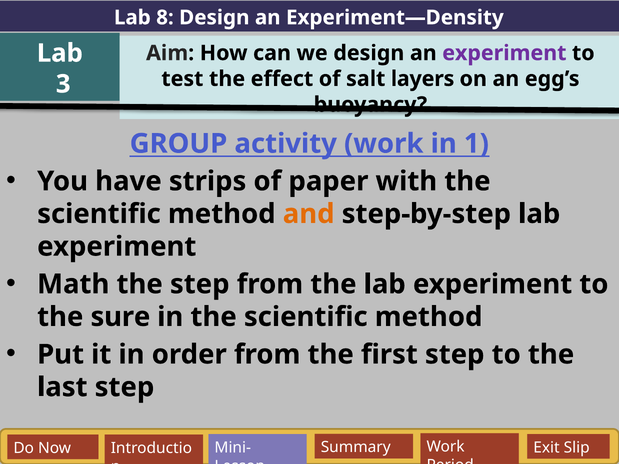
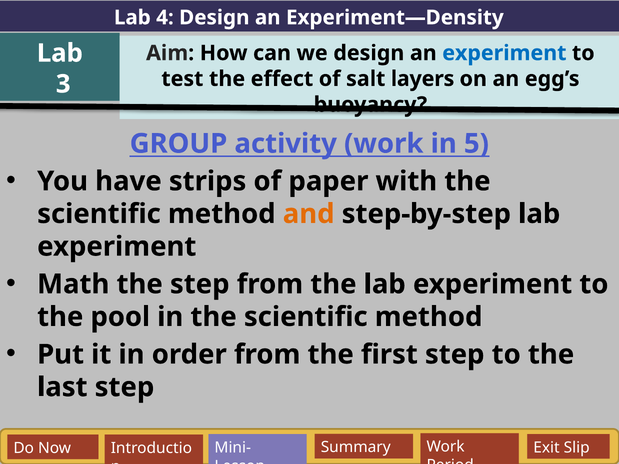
8: 8 -> 4 (165, 18)
experiment colour: purple -> blue (504, 53)
1: 1 -> 5 (476, 144)
sure: sure -> pool (120, 317)
